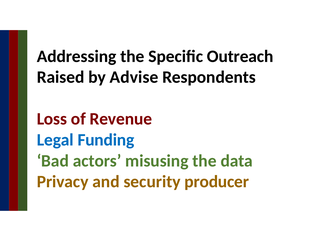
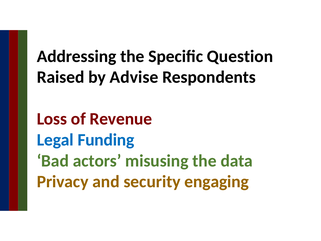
Outreach: Outreach -> Question (240, 56)
producer: producer -> engaging (217, 181)
